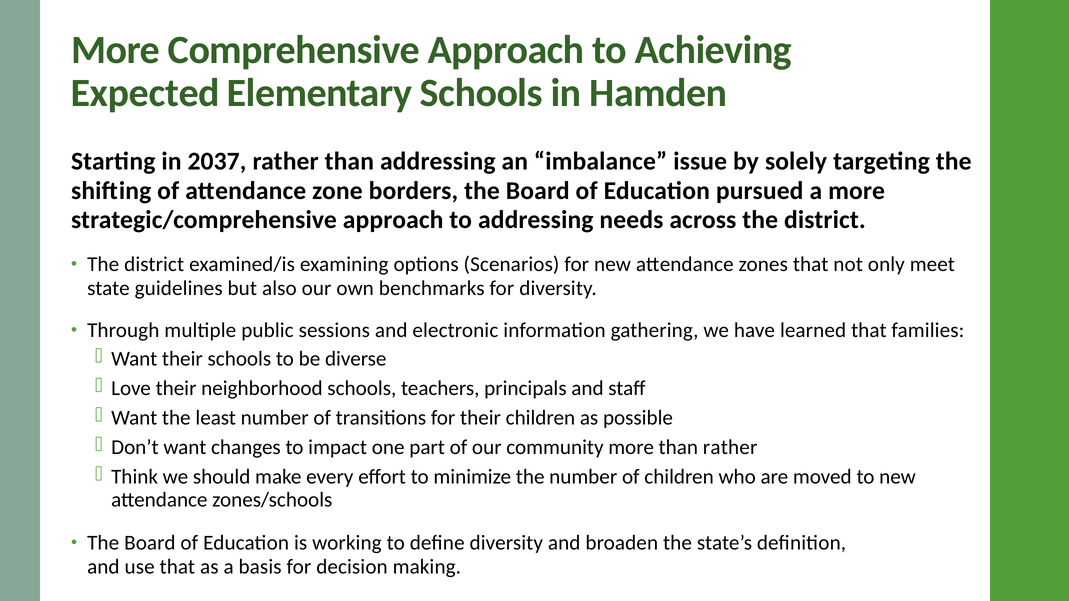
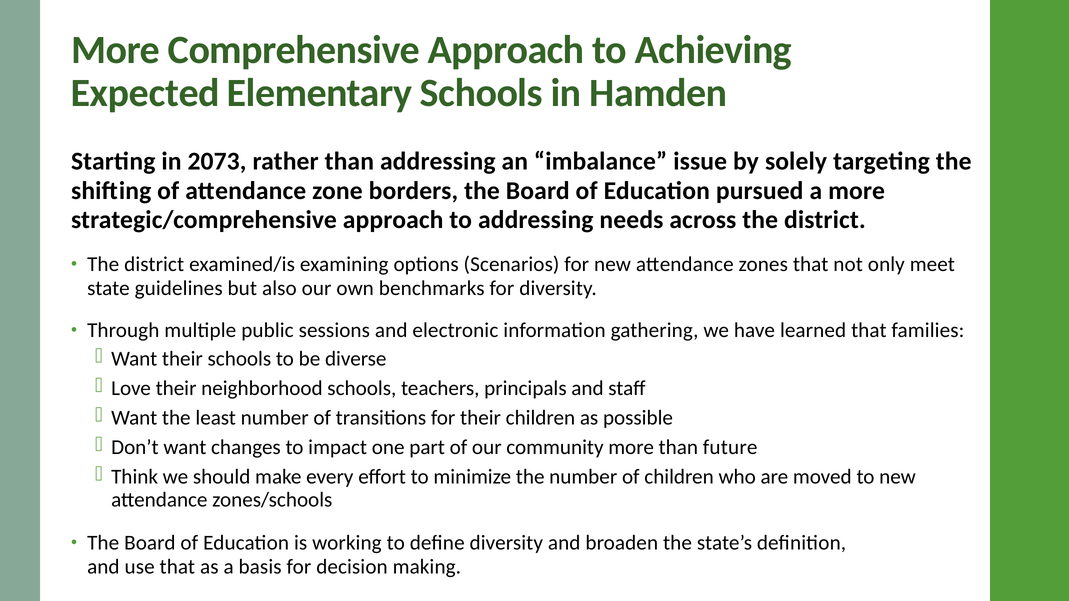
2037: 2037 -> 2073 (217, 162)
than rather: rather -> future (730, 448)
